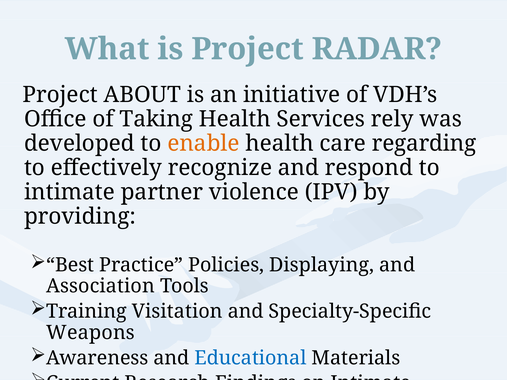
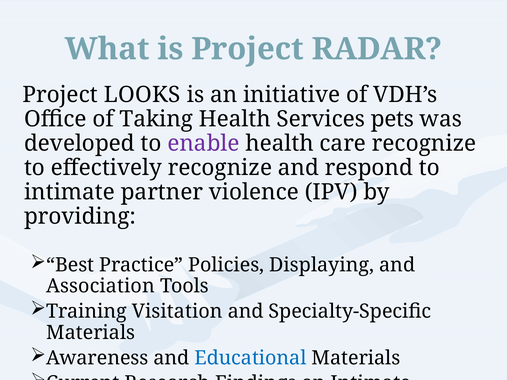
ABOUT: ABOUT -> LOOKS (142, 95)
rely: rely -> pets (392, 119)
enable colour: orange -> purple (203, 144)
care regarding: regarding -> recognize (424, 144)
Weapons: Weapons -> Materials (91, 333)
